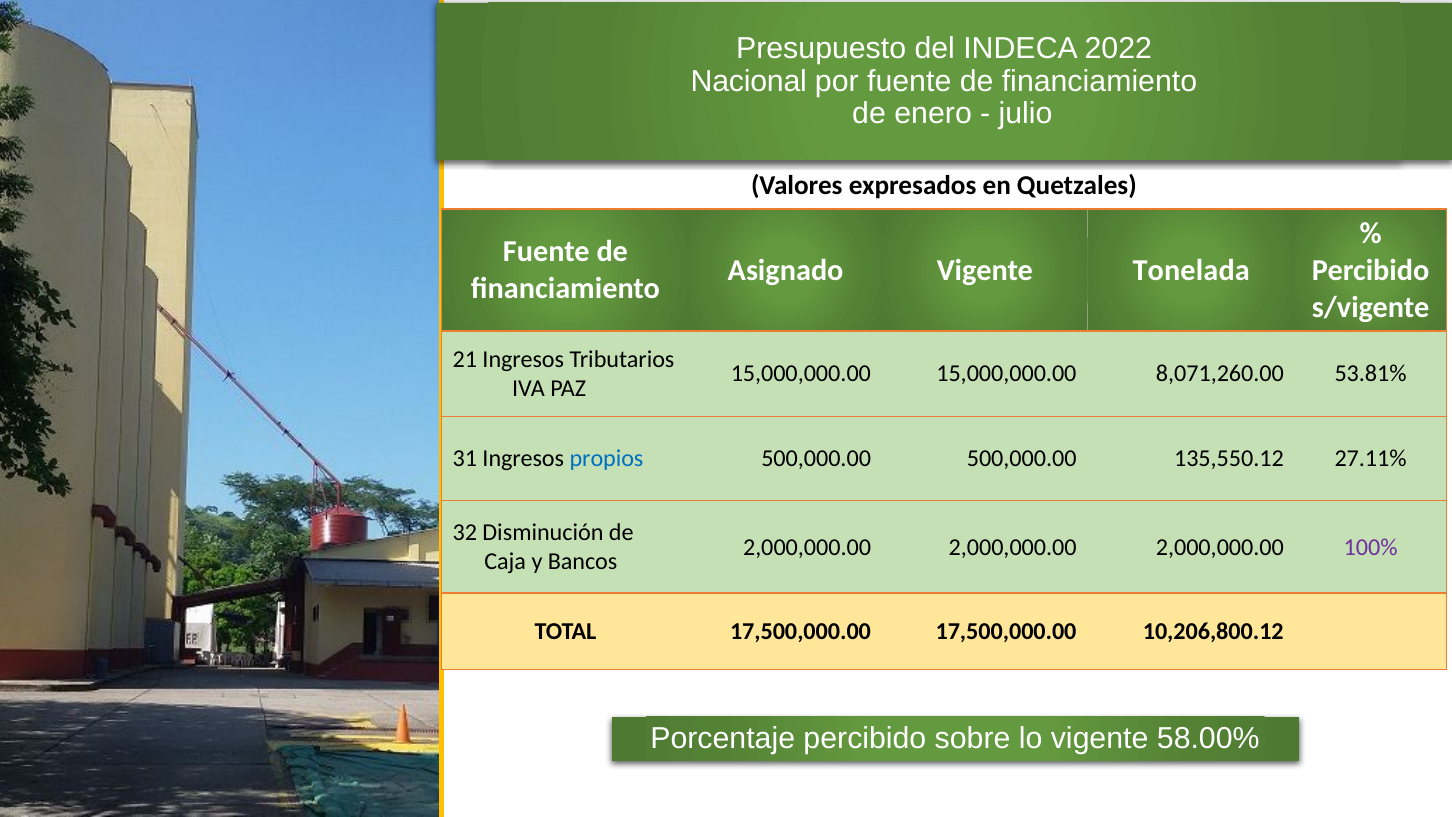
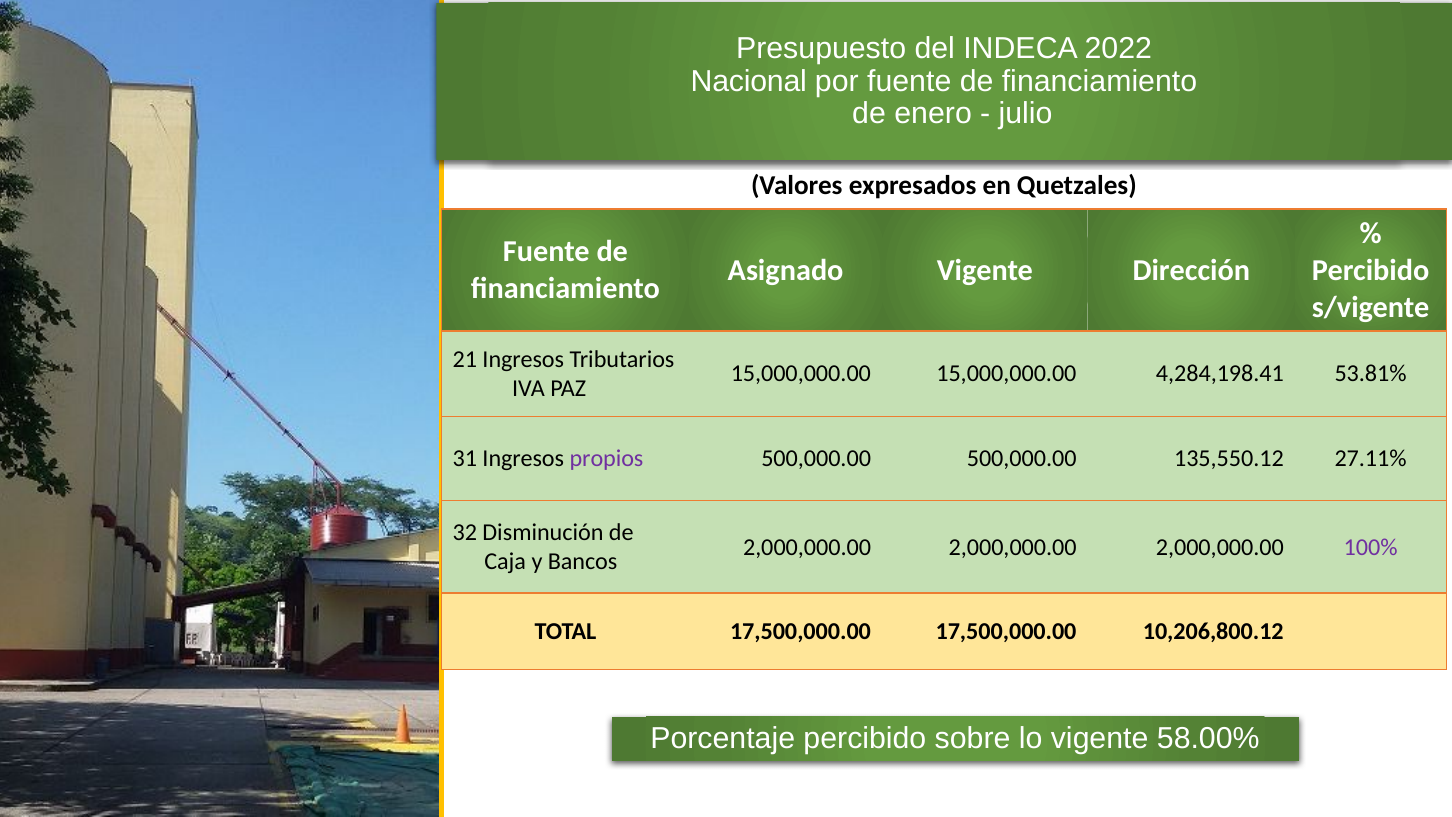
Tonelada: Tonelada -> Dirección (1191, 270)
8,071,260.00: 8,071,260.00 -> 4,284,198.41 (1220, 374)
propios colour: blue -> purple (606, 459)
